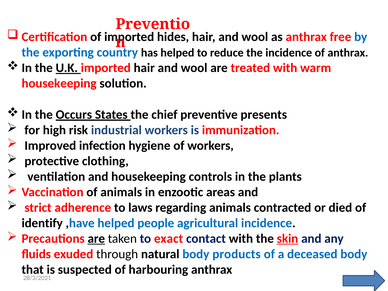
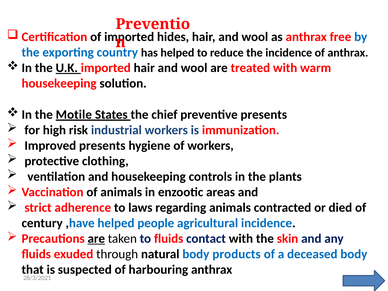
Occurs: Occurs -> Motile (74, 114)
Improved infection: infection -> presents (102, 146)
identify: identify -> century (42, 223)
to exact: exact -> fluids (169, 239)
skin underline: present -> none (288, 239)
